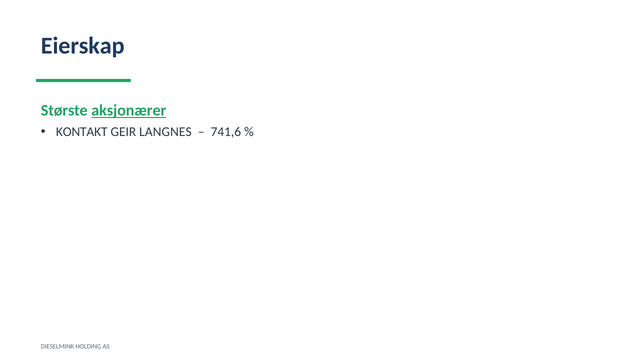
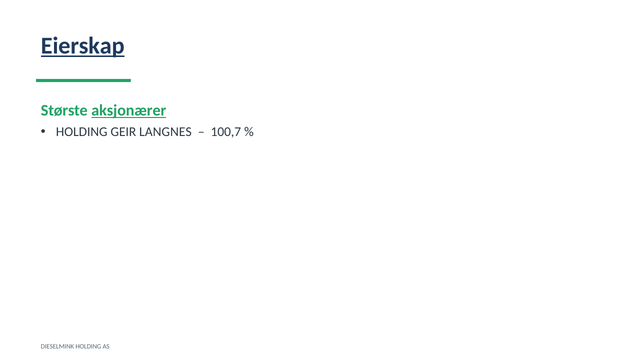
Eierskap underline: none -> present (83, 46)
KONTAKT: KONTAKT -> HOLDING (82, 132)
741,6: 741,6 -> 100,7 (226, 132)
